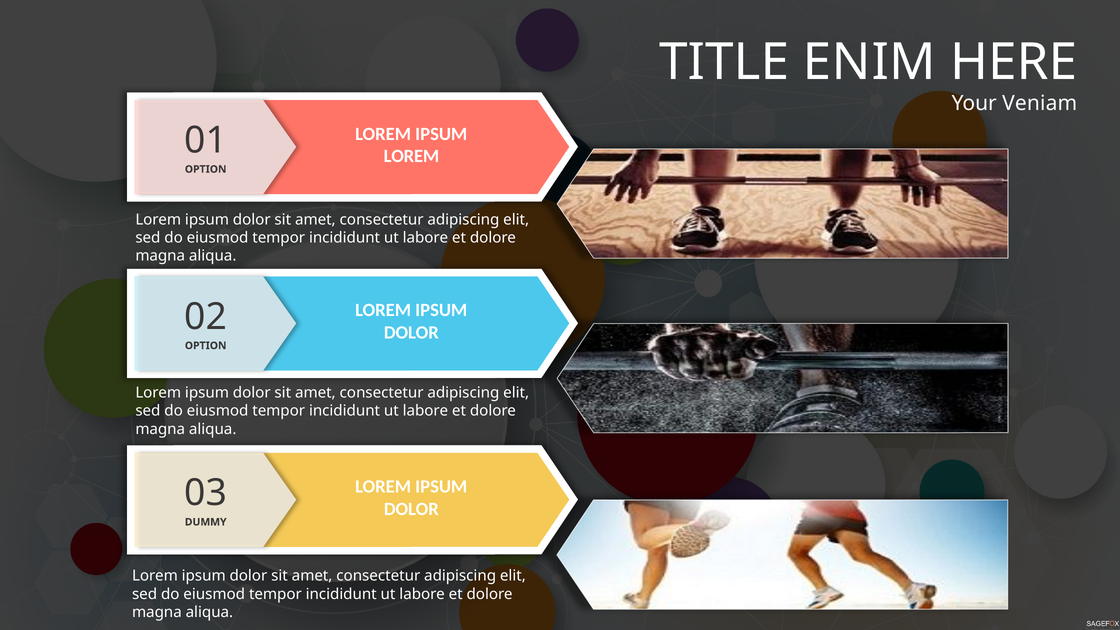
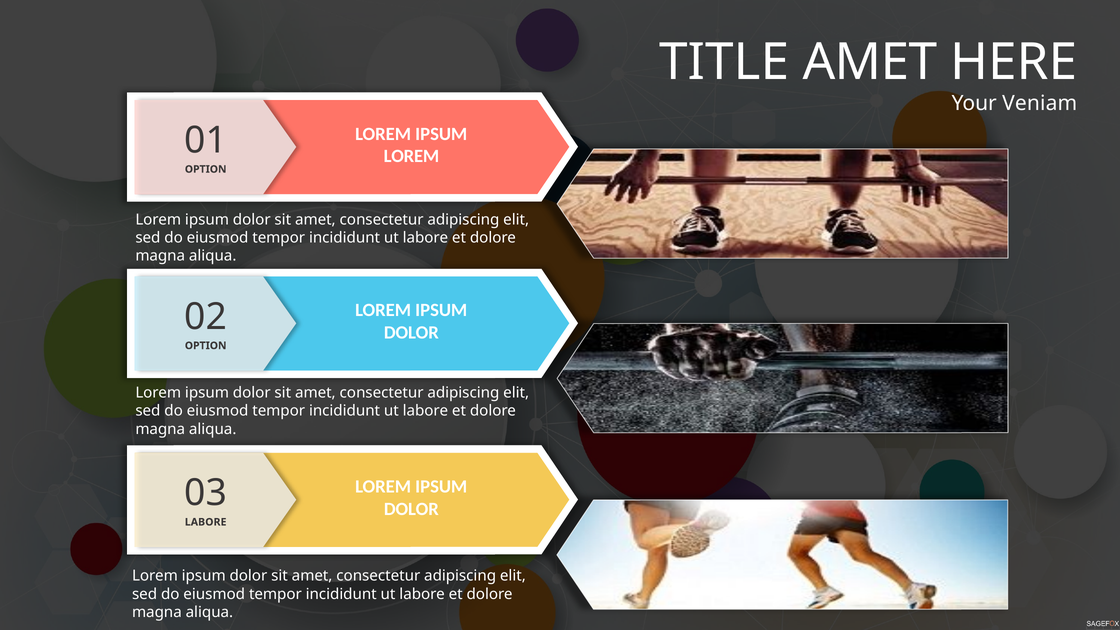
TITLE ENIM: ENIM -> AMET (870, 62)
DUMMY: DUMMY -> LABORE (206, 522)
